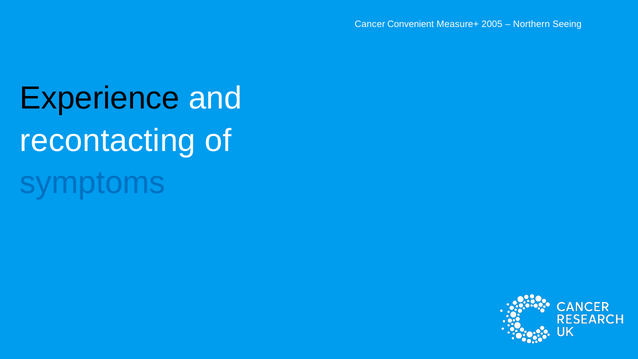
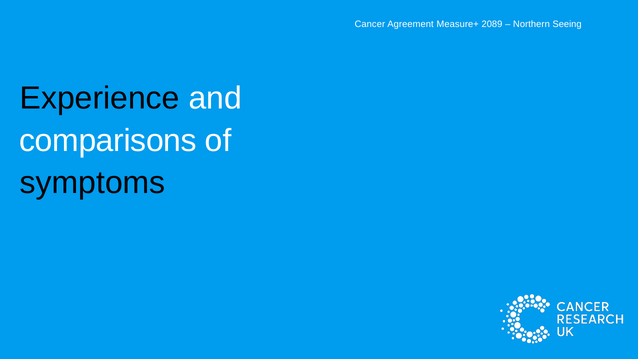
Convenient: Convenient -> Agreement (411, 24)
2005: 2005 -> 2089 (492, 24)
recontacting: recontacting -> comparisons (108, 140)
symptoms colour: blue -> black (93, 183)
